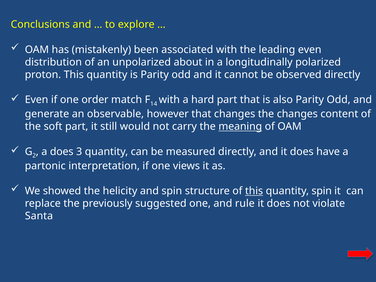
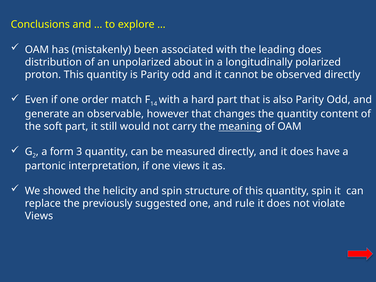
leading even: even -> does (310, 50)
the changes: changes -> quantity (297, 114)
a does: does -> form (62, 152)
this underline: present -> none (254, 191)
Santa: Santa -> Views (39, 216)
